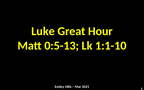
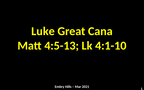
Hour: Hour -> Cana (100, 31)
0:5-13: 0:5-13 -> 4:5-13 (62, 46)
1:1-10: 1:1-10 -> 4:1-10 (111, 46)
